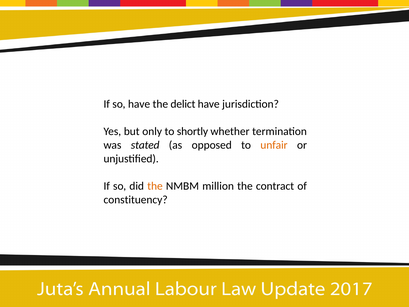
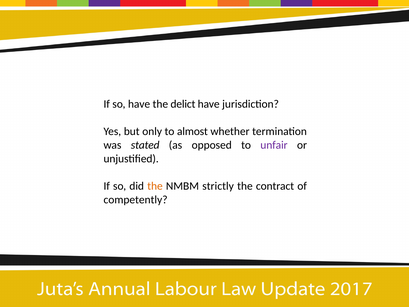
shortly: shortly -> almost (192, 131)
unfair colour: orange -> purple (274, 145)
million: million -> strictly (218, 186)
constituency: constituency -> competently (136, 200)
